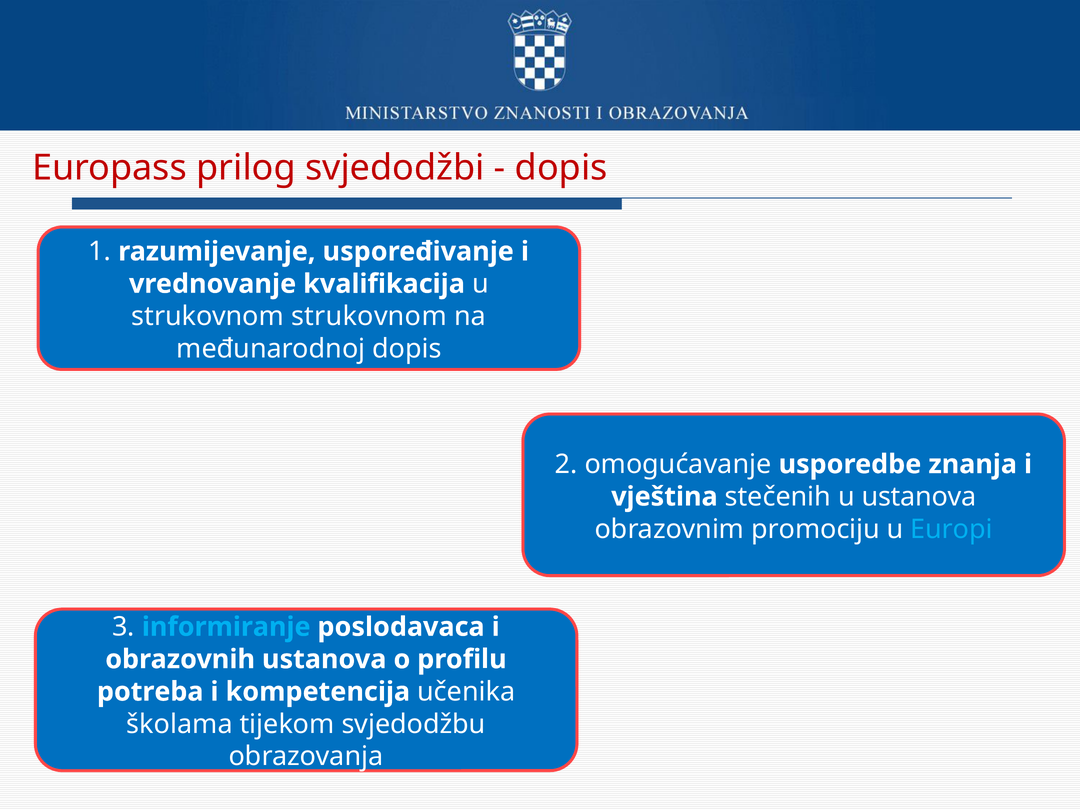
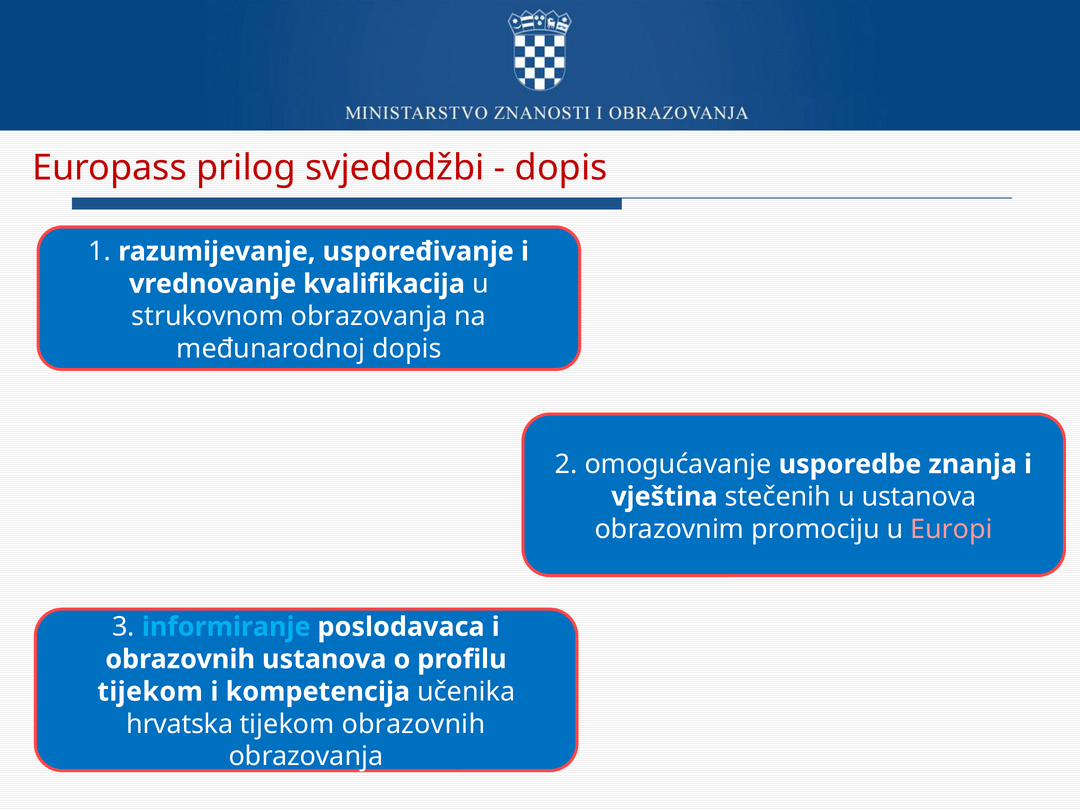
strukovnom strukovnom: strukovnom -> obrazovanja (369, 316)
Europi colour: light blue -> pink (951, 529)
potreba: potreba -> tijekom (150, 692)
školama: školama -> hrvatska (180, 724)
tijekom svjedodžbu: svjedodžbu -> obrazovnih (413, 724)
